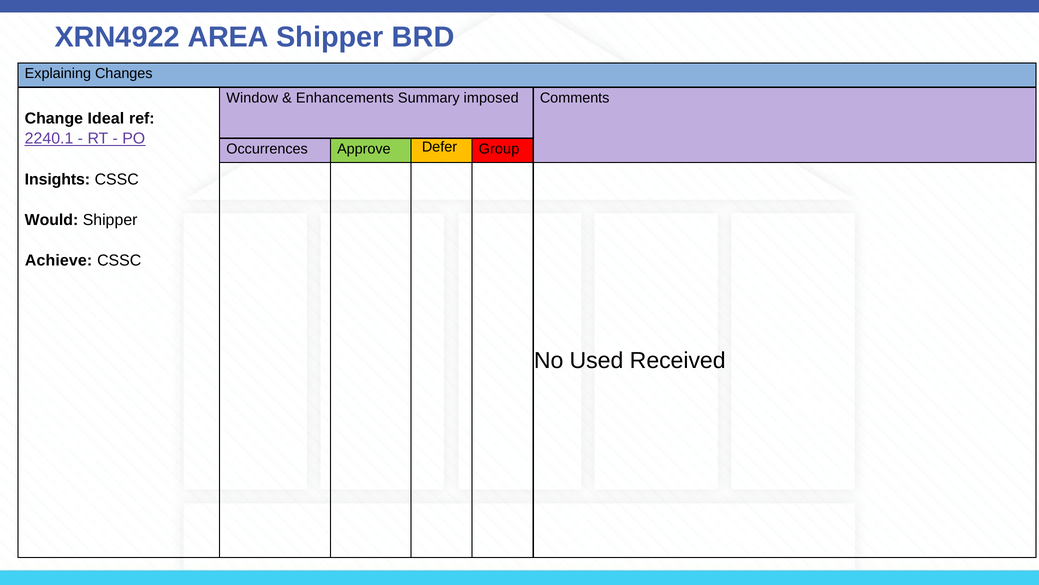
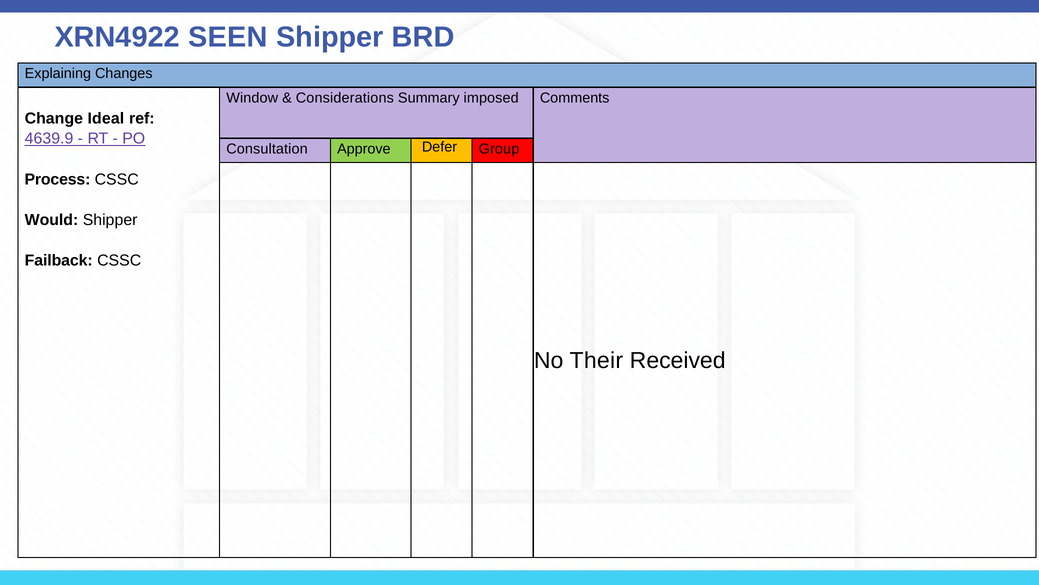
AREA: AREA -> SEEN (228, 37)
Enhancements: Enhancements -> Considerations (345, 98)
2240.1: 2240.1 -> 4639.9 (49, 139)
Occurrences: Occurrences -> Consultation (267, 149)
Insights: Insights -> Process (57, 179)
Achieve: Achieve -> Failback (59, 260)
Used: Used -> Their (596, 360)
